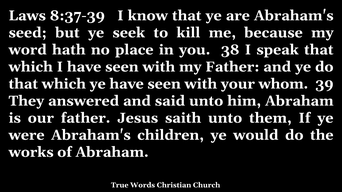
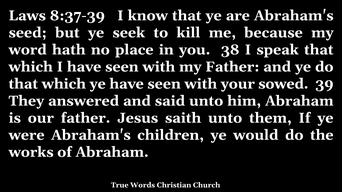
whom: whom -> sowed (283, 84)
